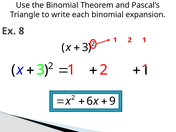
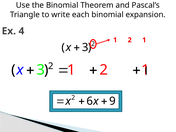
8: 8 -> 4 (21, 31)
